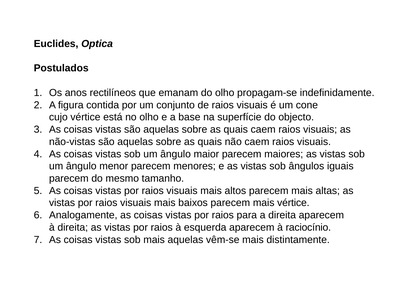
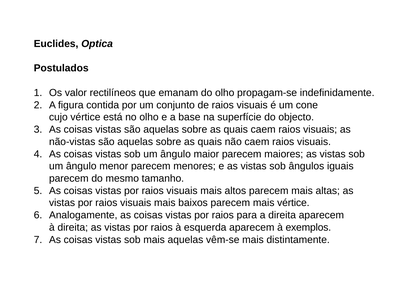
anos: anos -> valor (76, 93)
raciocínio: raciocínio -> exemplos (308, 227)
